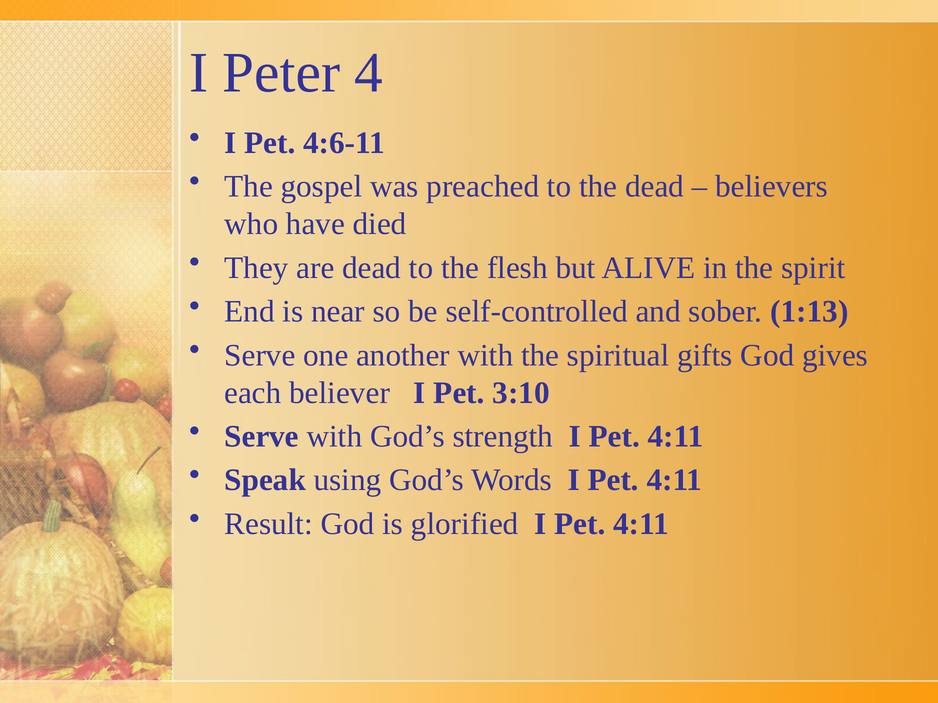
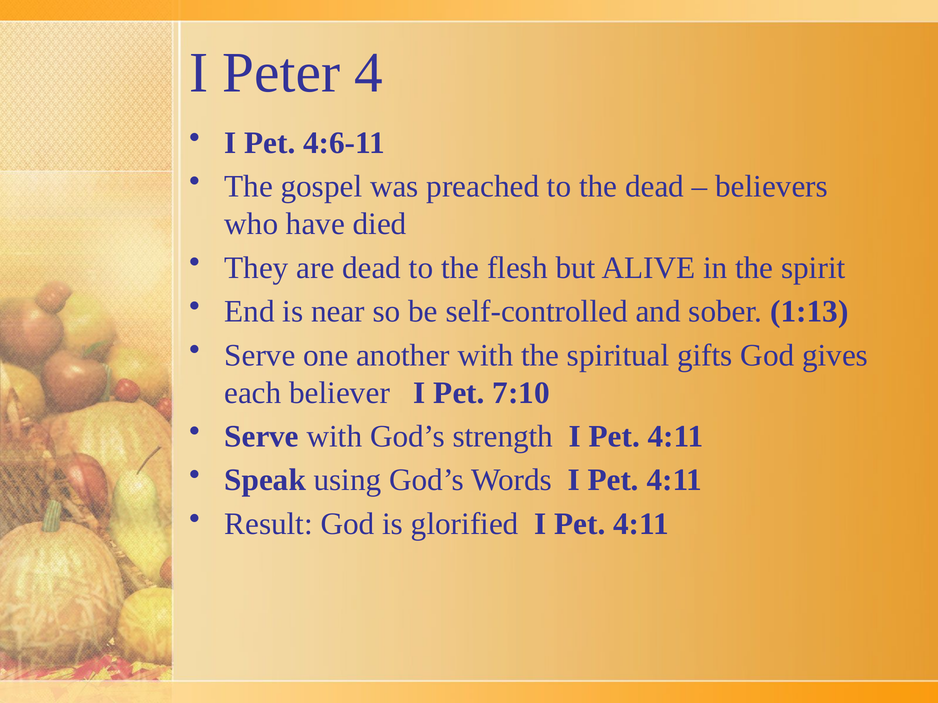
3:10: 3:10 -> 7:10 (521, 393)
